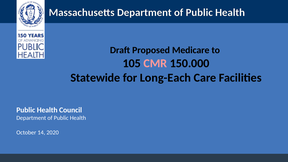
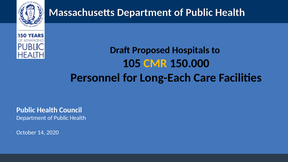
Medicare: Medicare -> Hospitals (191, 50)
CMR colour: pink -> yellow (155, 63)
Statewide: Statewide -> Personnel (95, 78)
